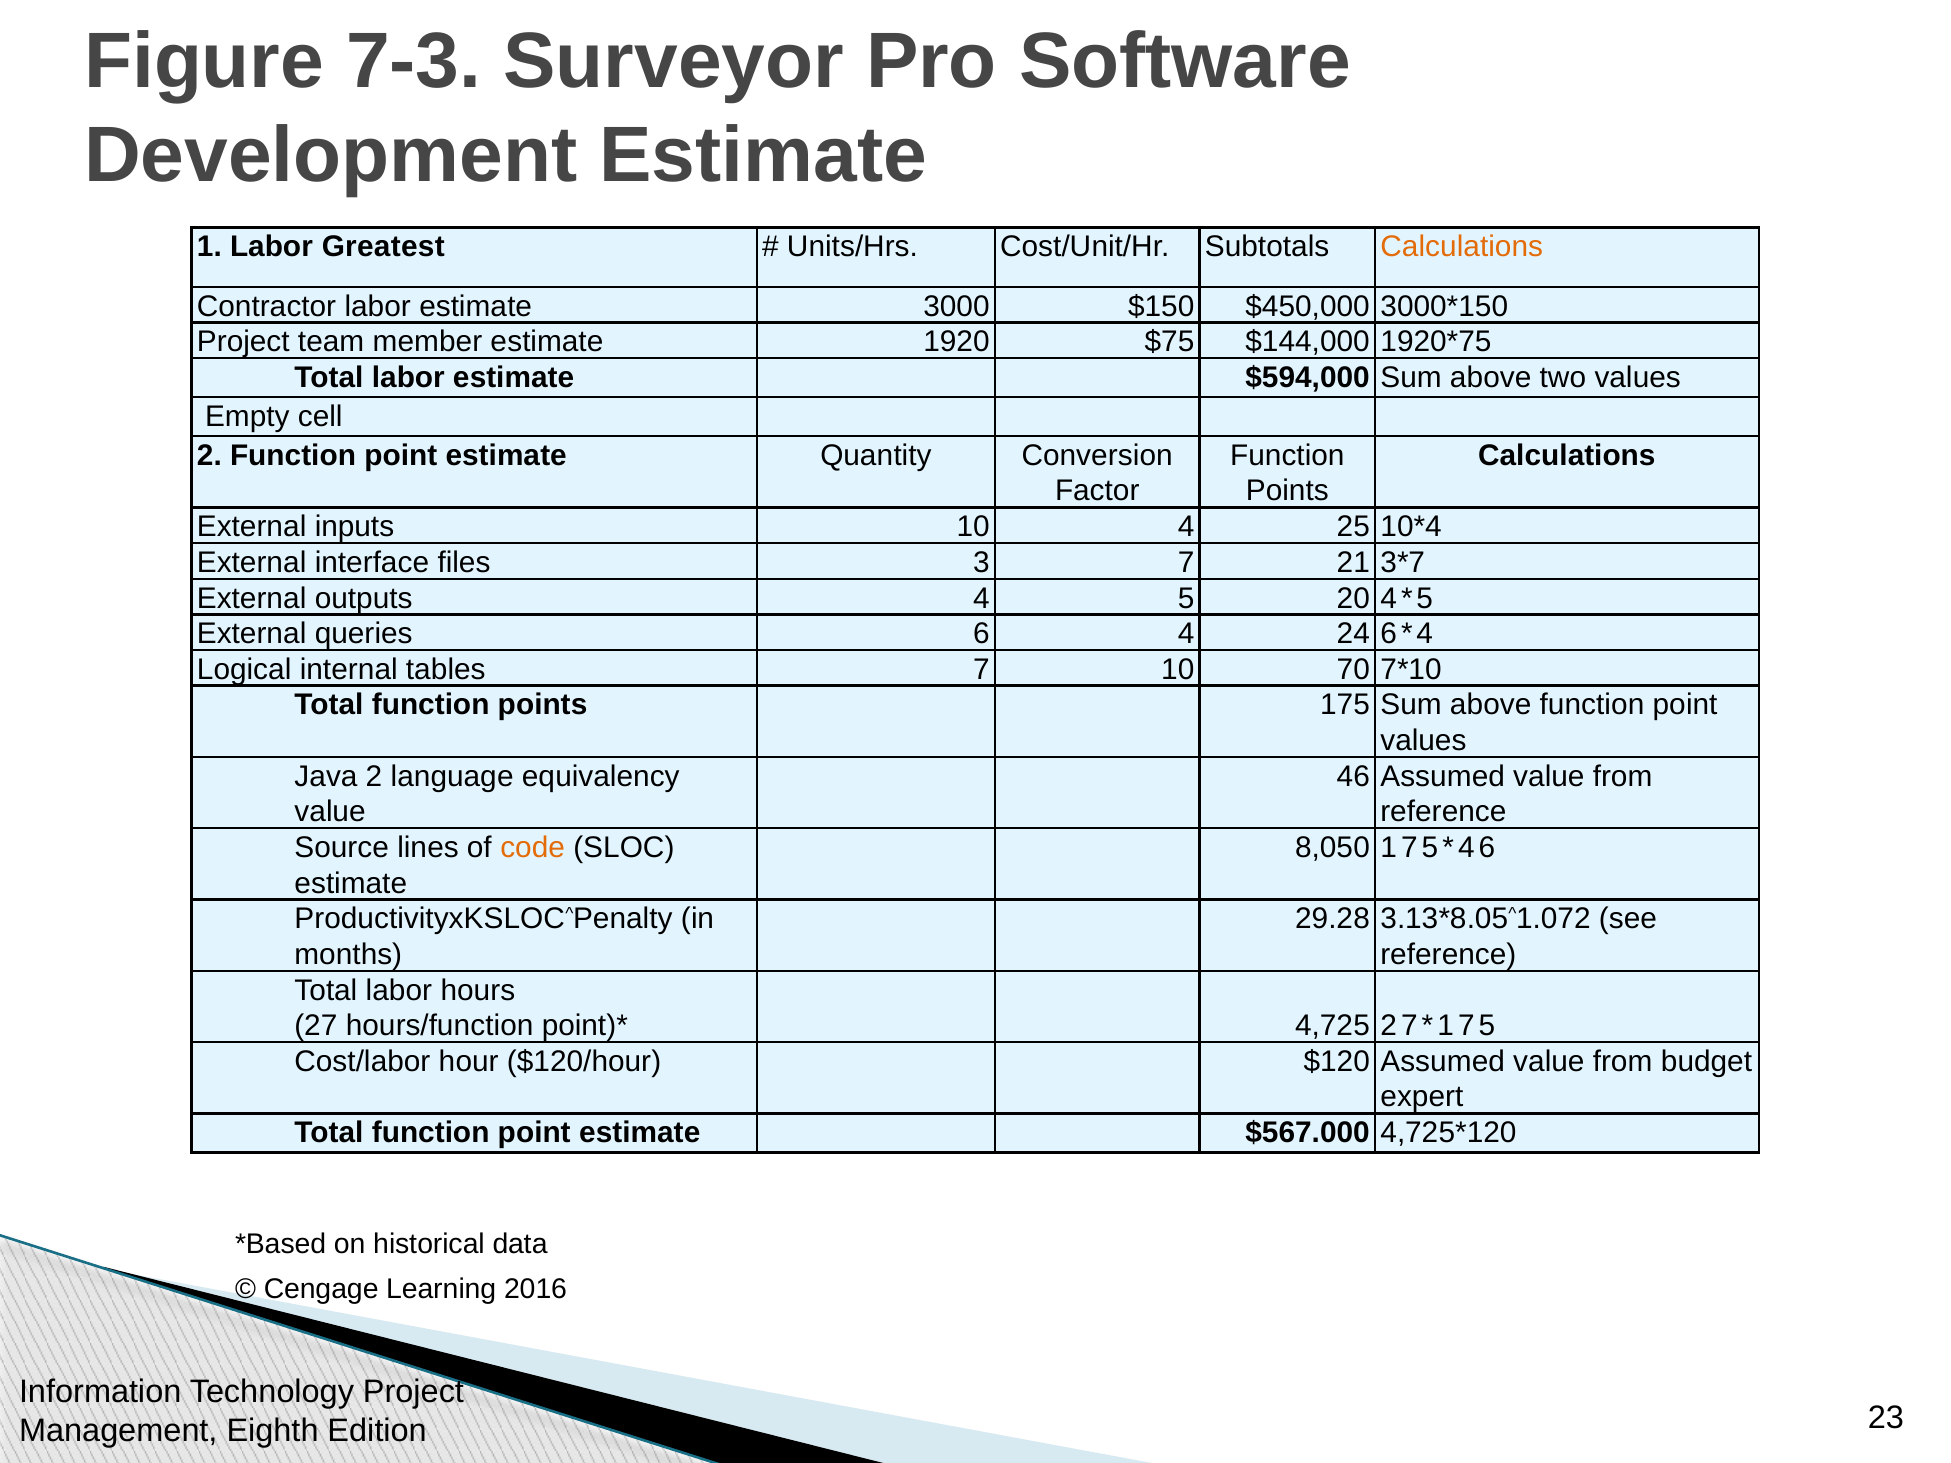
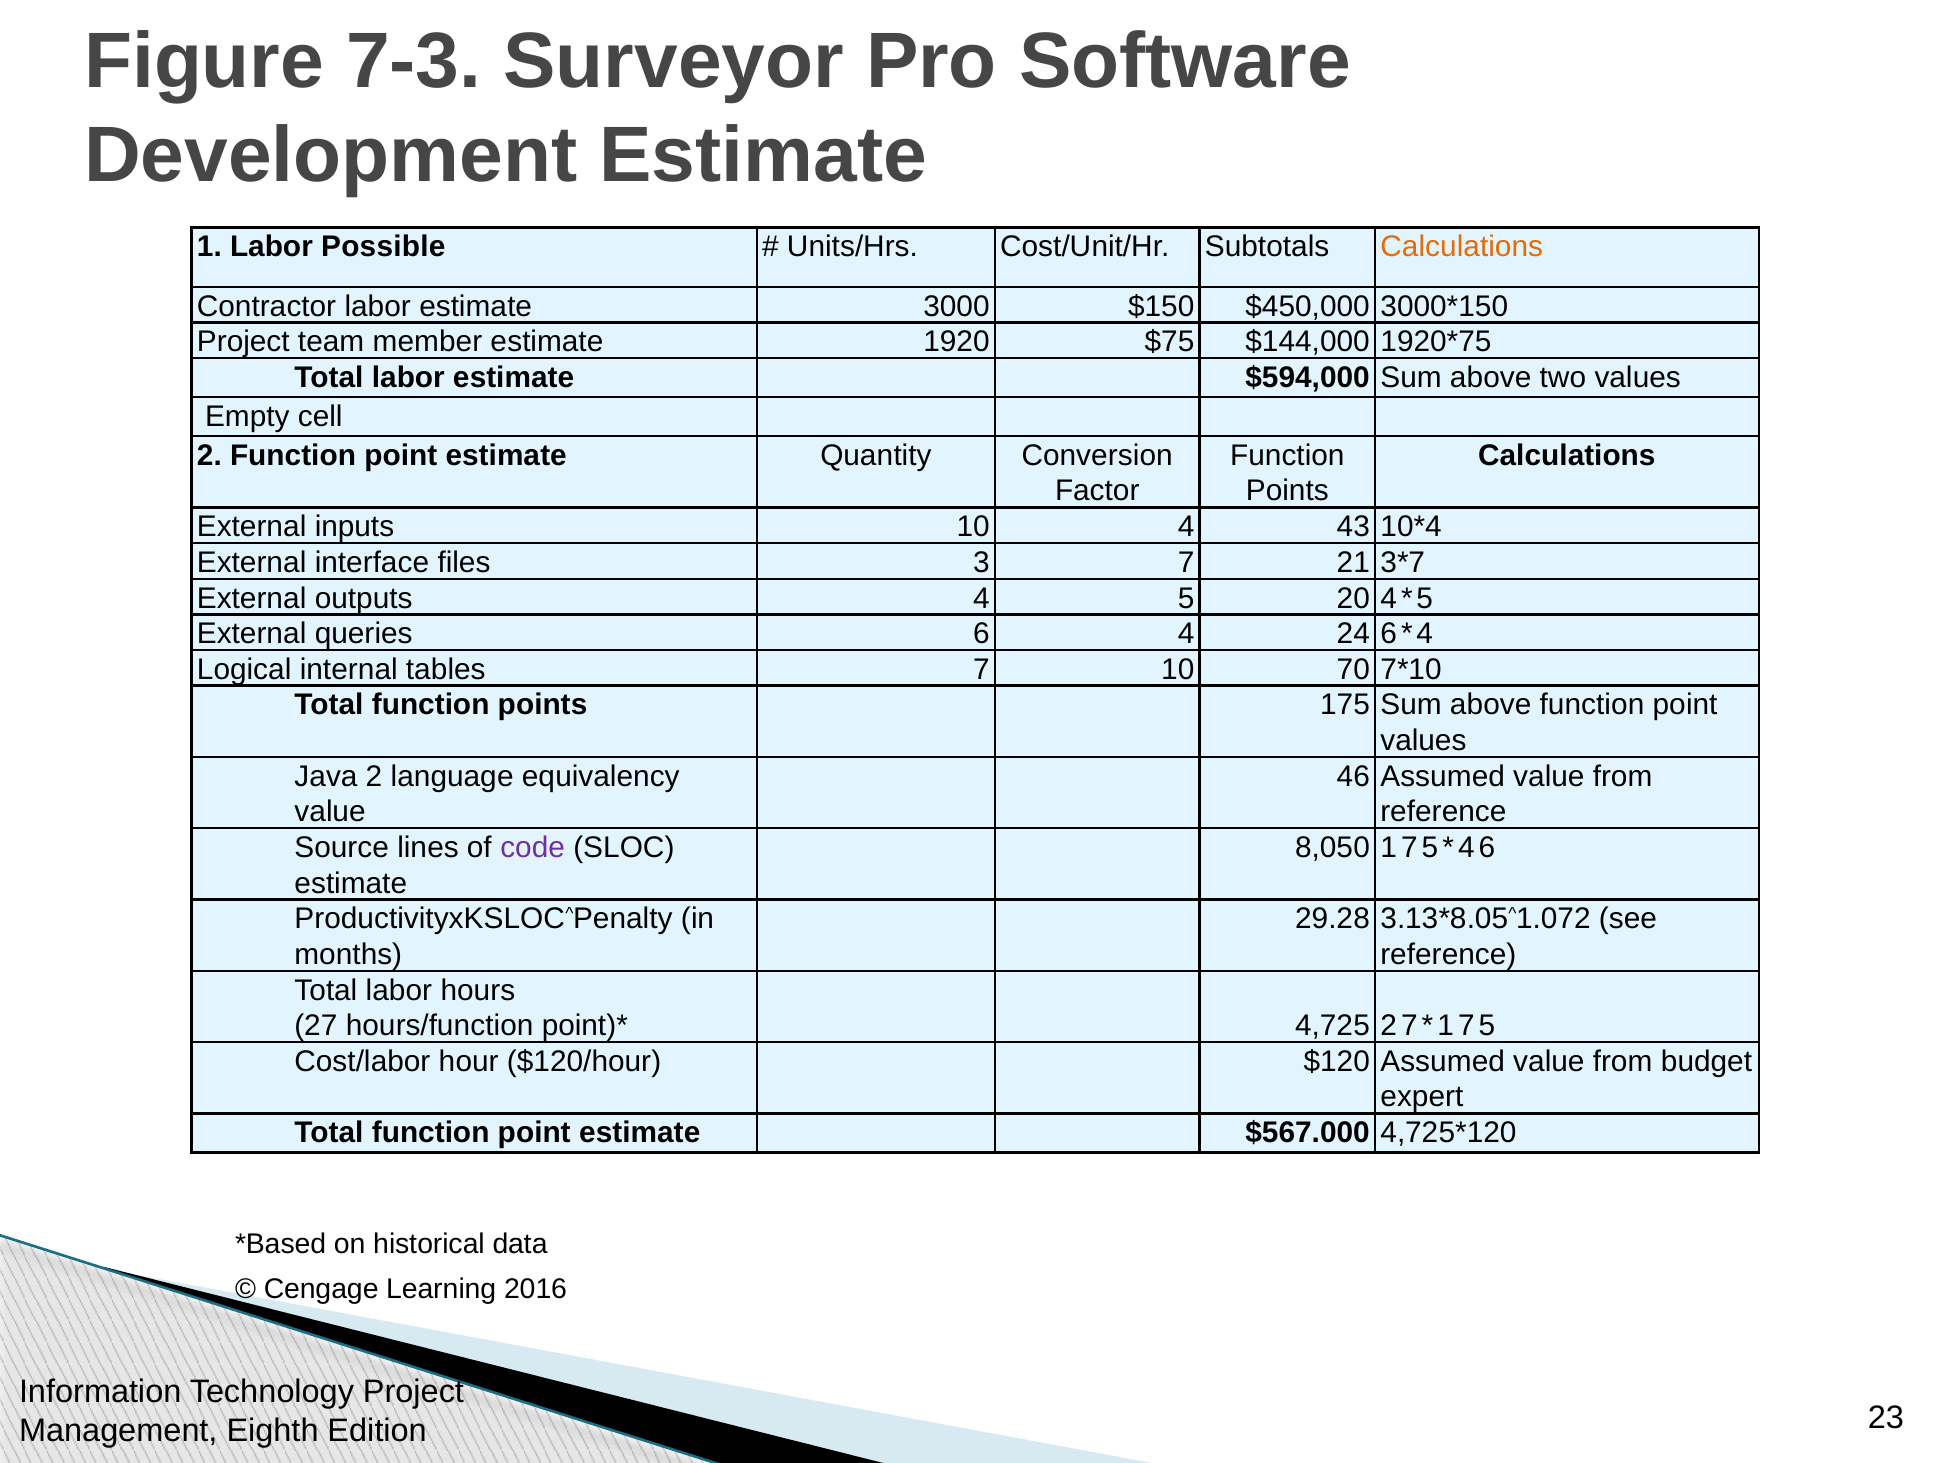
Greatest: Greatest -> Possible (383, 247)
25: 25 -> 43 (1353, 527)
code colour: orange -> purple (533, 848)
